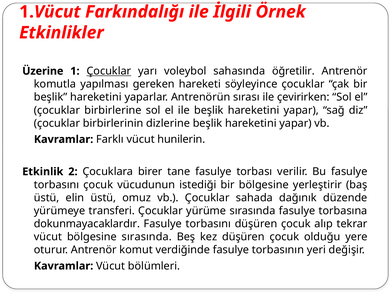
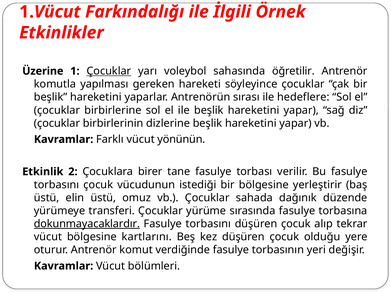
çevirirken: çevirirken -> hedeflere (303, 97)
hunilerin: hunilerin -> yönünün (181, 139)
dokunmayacaklardır underline: none -> present (87, 224)
bölgesine sırasında: sırasında -> kartlarını (147, 237)
